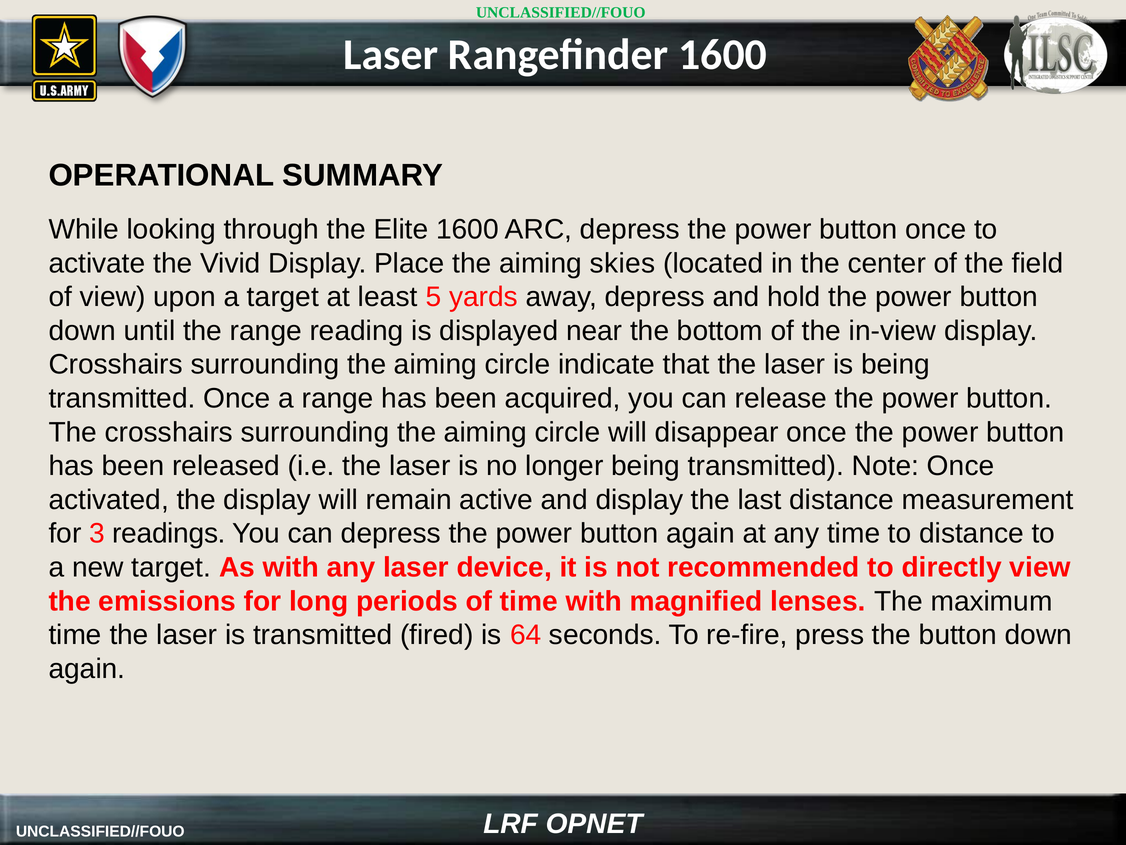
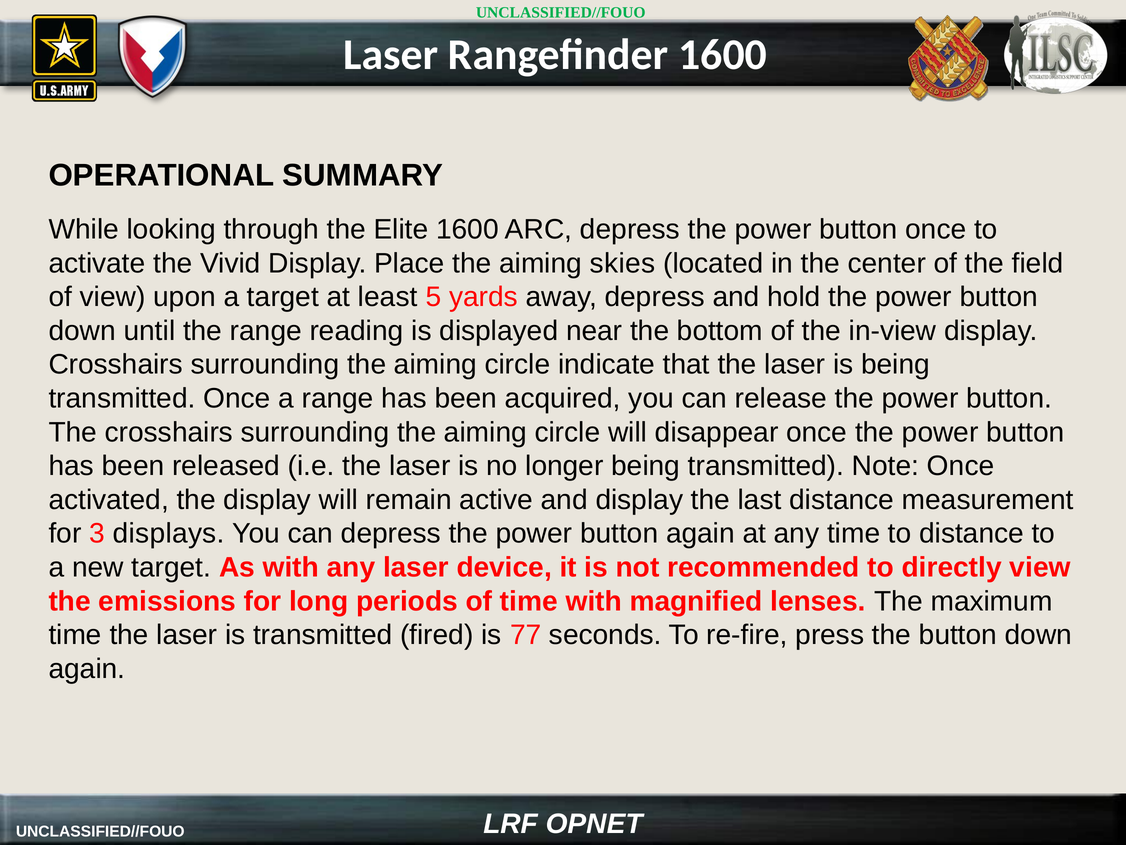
readings: readings -> displays (169, 533)
64: 64 -> 77 (526, 635)
